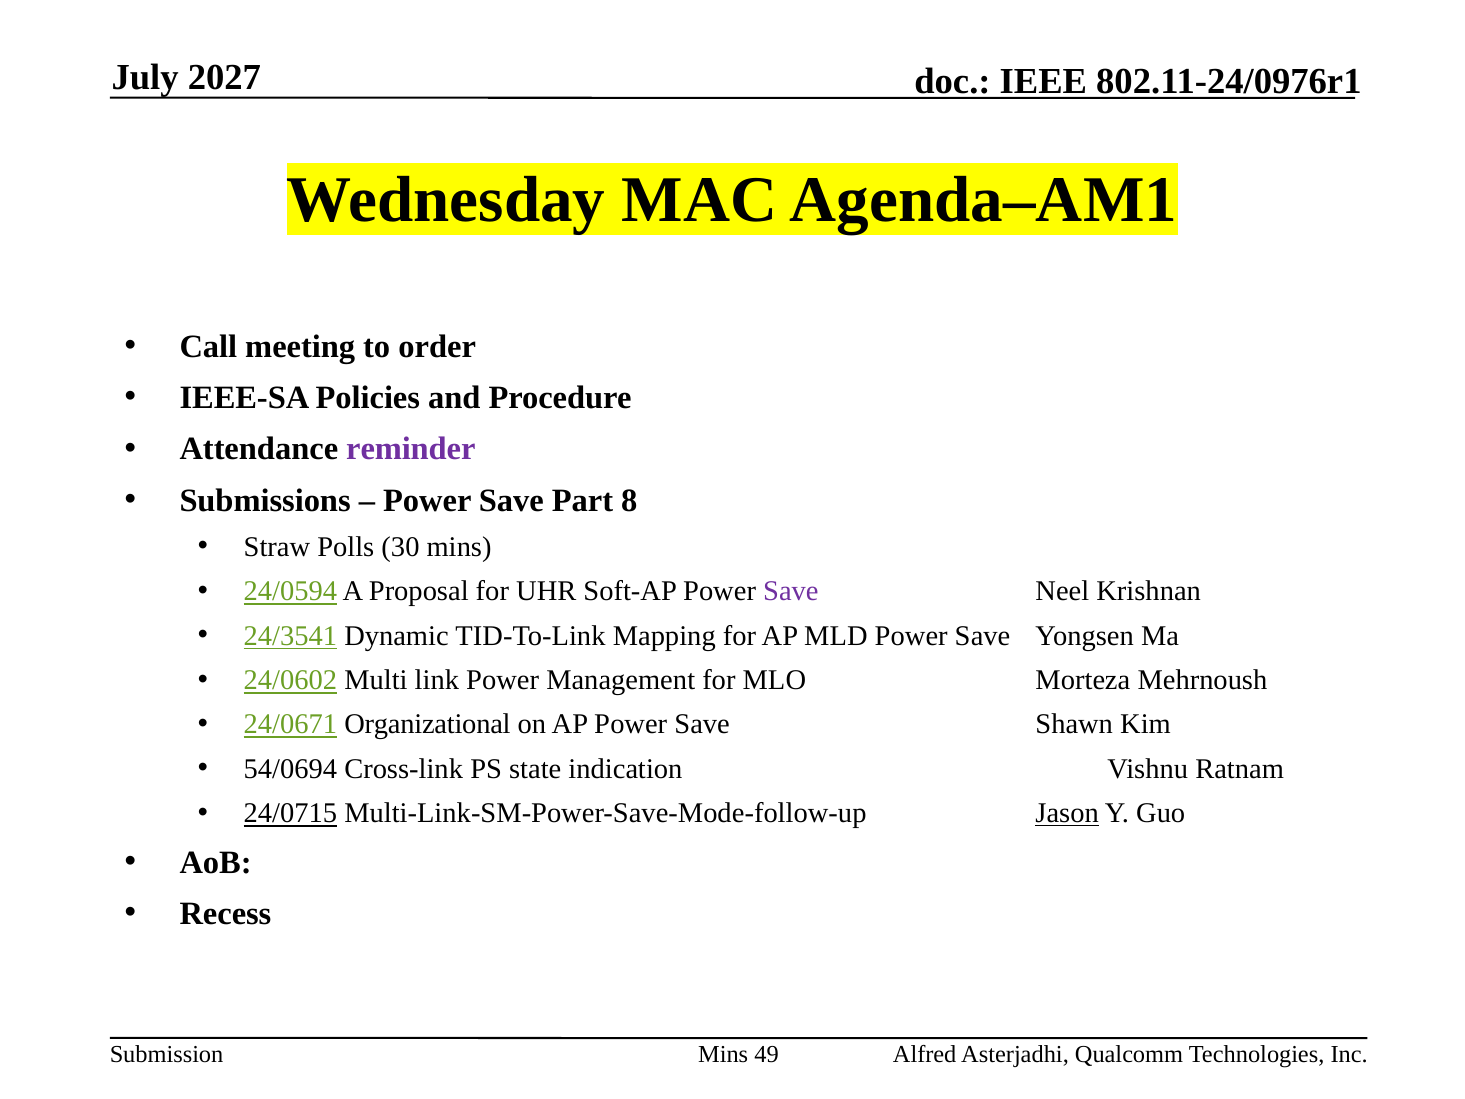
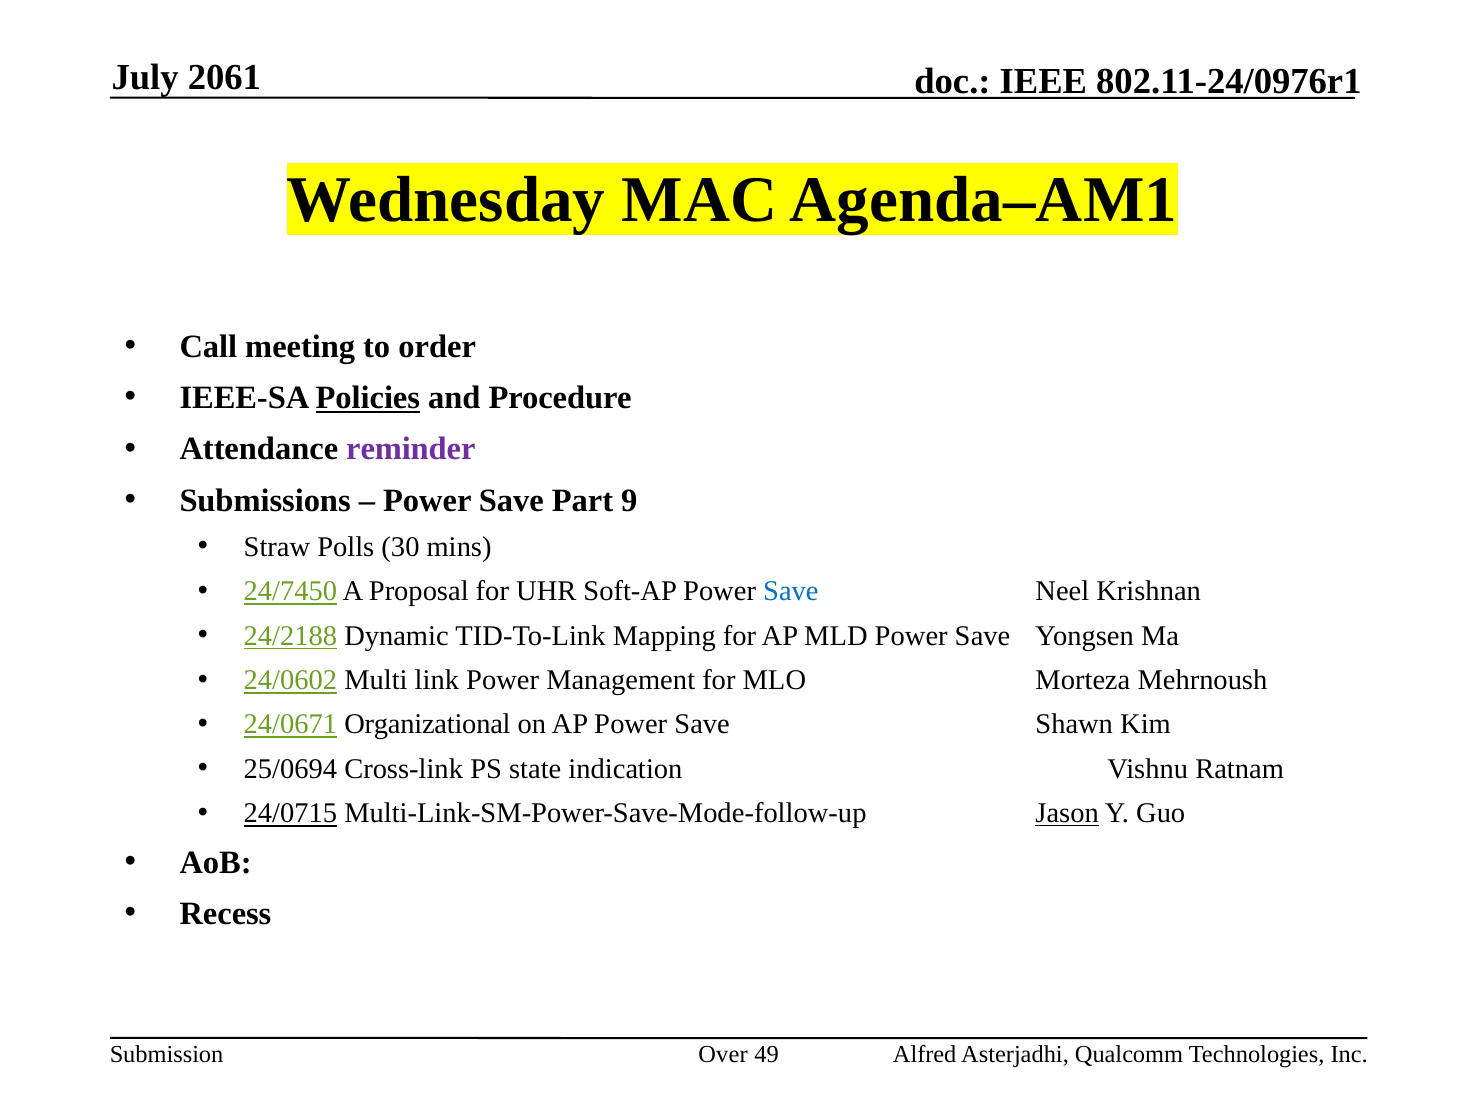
2027: 2027 -> 2061 (224, 78)
Policies underline: none -> present (368, 398)
8: 8 -> 9 (629, 500)
24/0594: 24/0594 -> 24/7450 (290, 591)
Save colour: purple -> blue (791, 591)
24/3541: 24/3541 -> 24/2188 (290, 636)
54/0694: 54/0694 -> 25/0694 (290, 769)
Mins: Mins -> Over (723, 1054)
